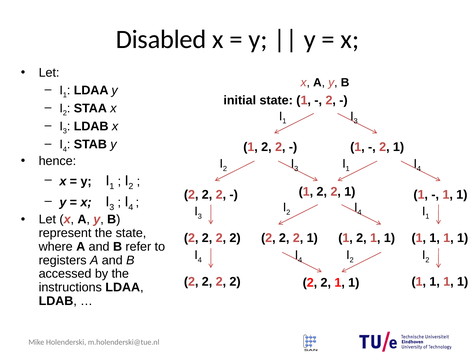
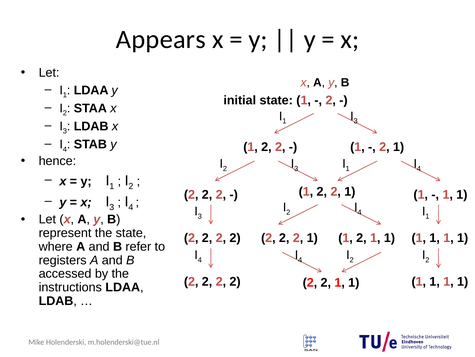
Disabled: Disabled -> Appears (161, 39)
